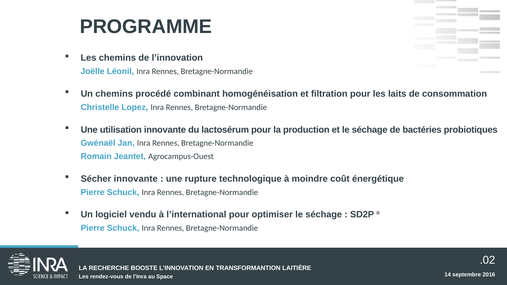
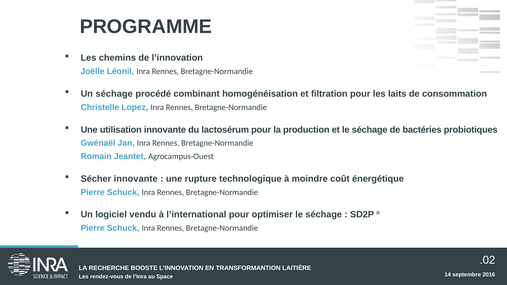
Un chemins: chemins -> séchage (114, 94)
